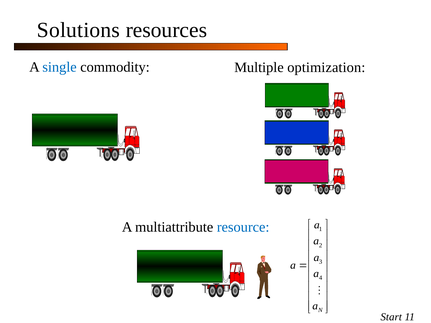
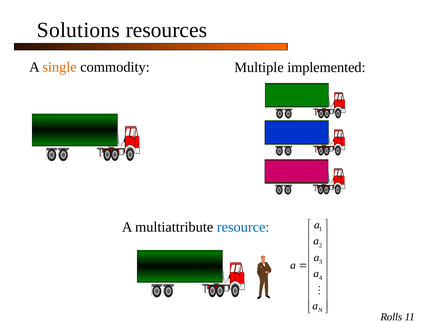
single colour: blue -> orange (60, 67)
optimization: optimization -> implemented (326, 68)
Start: Start -> Rolls (391, 317)
